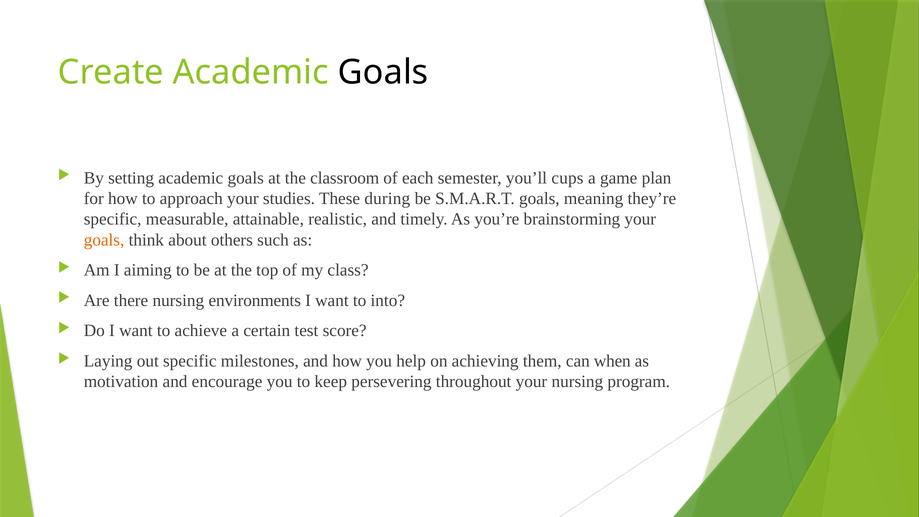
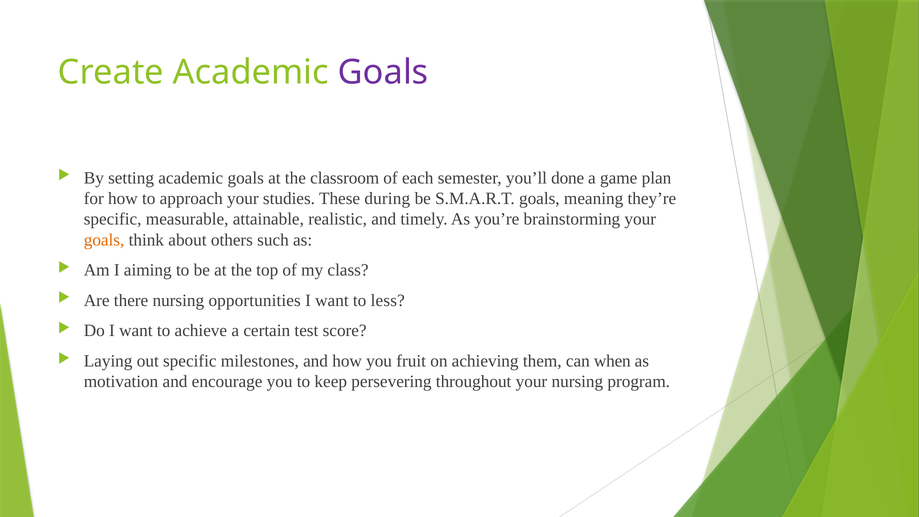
Goals colour: black -> purple (383, 72)
cups: cups -> done (568, 178)
environments: environments -> opportunities (255, 300)
into: into -> less (388, 300)
help: help -> fruit (411, 361)
